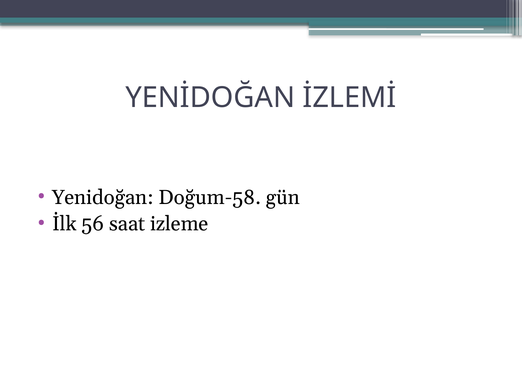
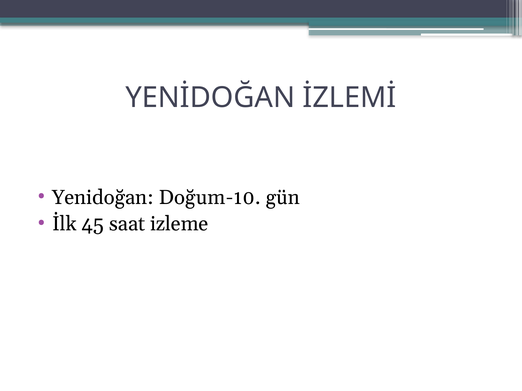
Doğum-58: Doğum-58 -> Doğum-10 (210, 198)
56: 56 -> 45 (93, 224)
